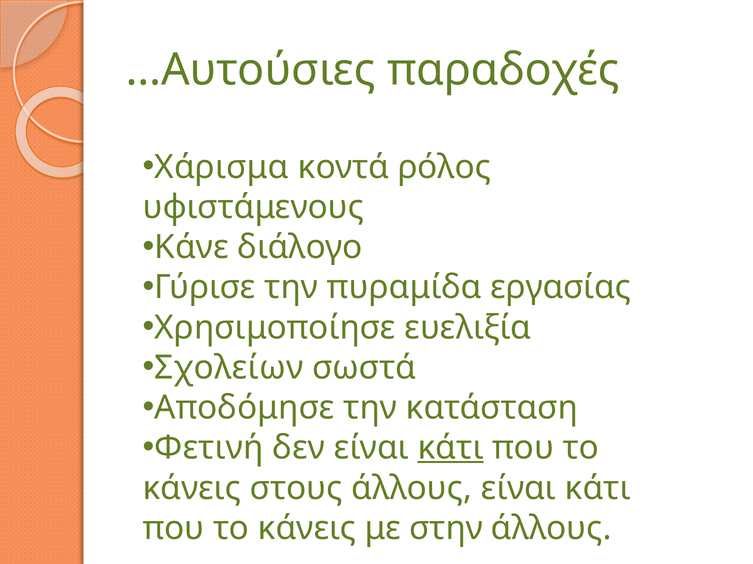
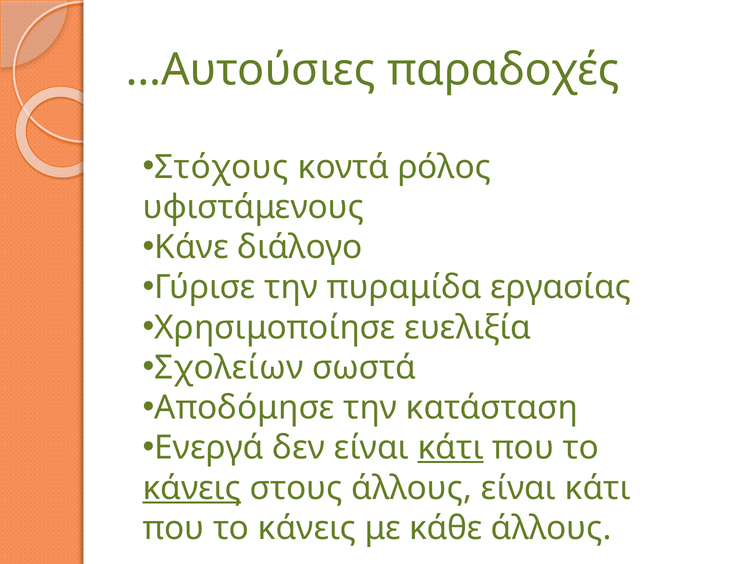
Χάρισμα: Χάρισμα -> Στόχους (221, 167)
Φετινή: Φετινή -> Ενεργά (209, 448)
κάνεις underline: none -> present (192, 489)
στην: στην -> κάθε (446, 529)
